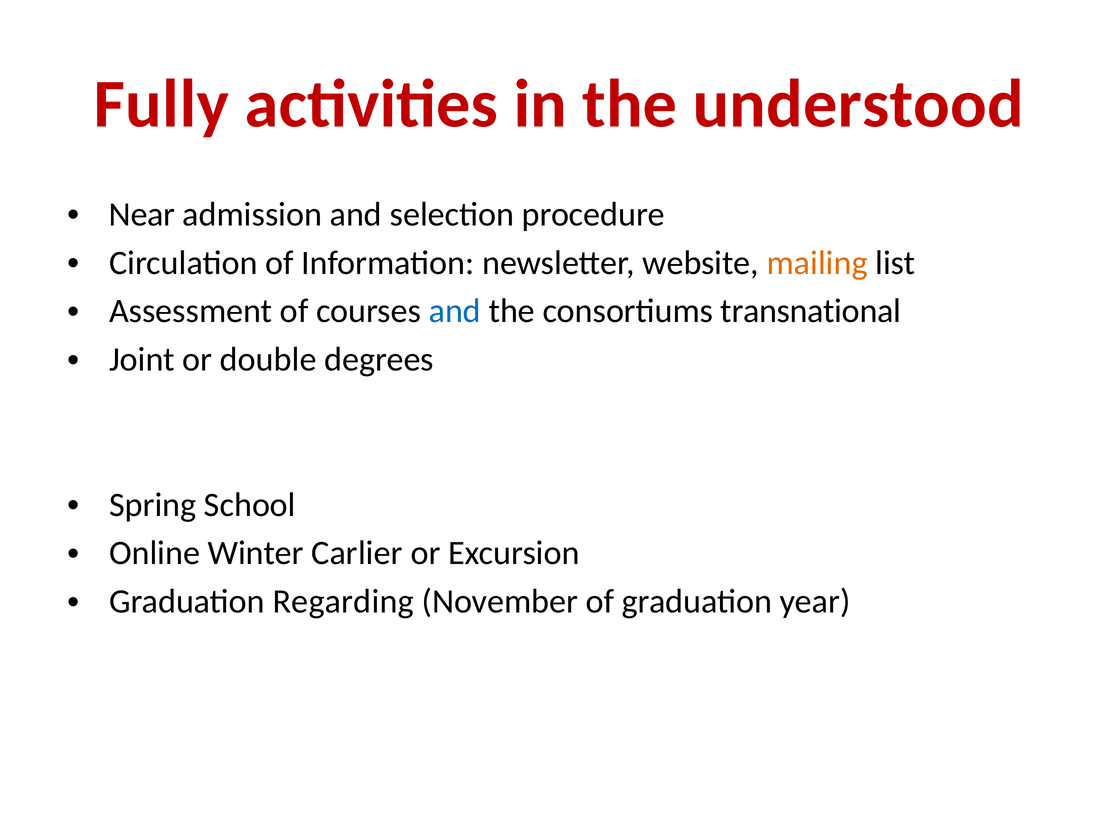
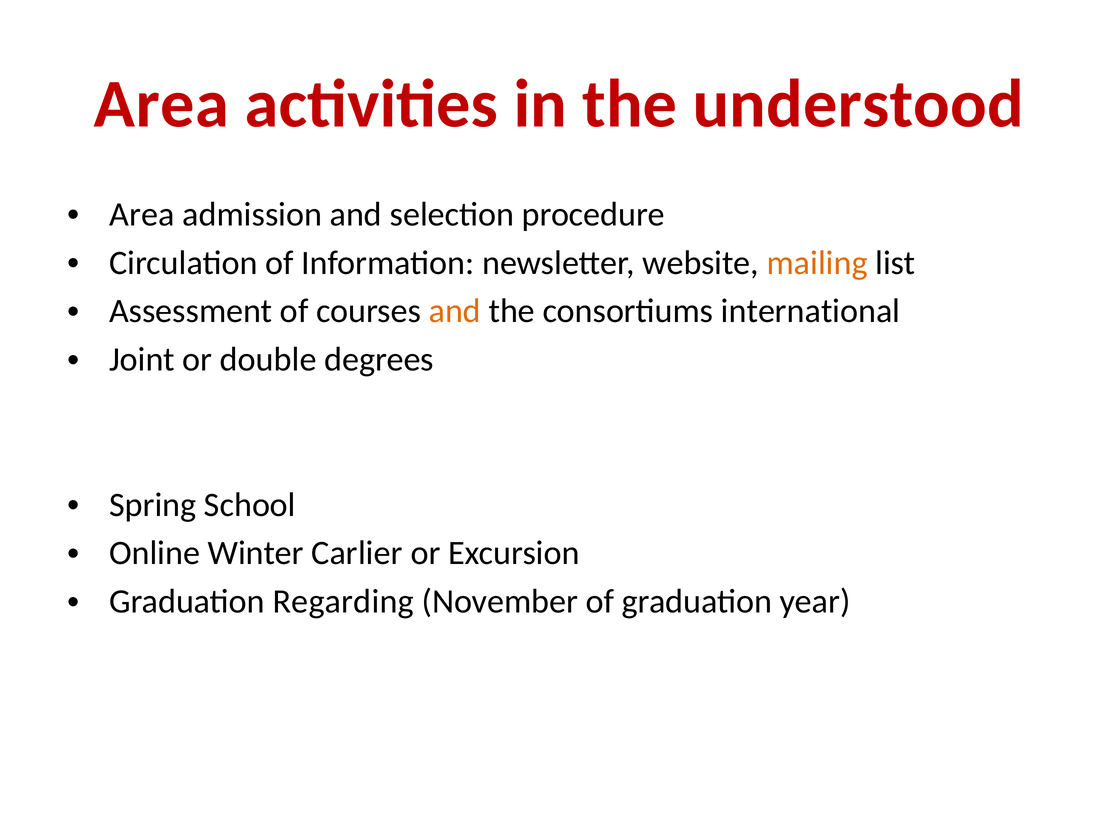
Fully: Fully -> Area (161, 104)
Near: Near -> Area (142, 214)
and colour: blue -> orange (455, 311)
transnational: transnational -> international (811, 311)
